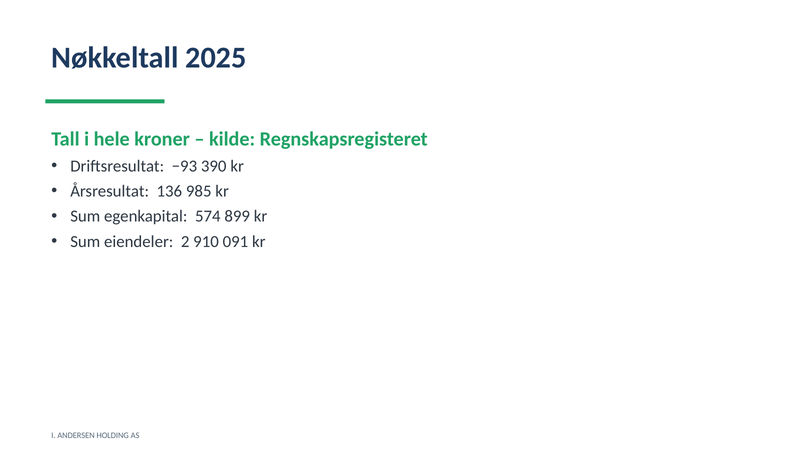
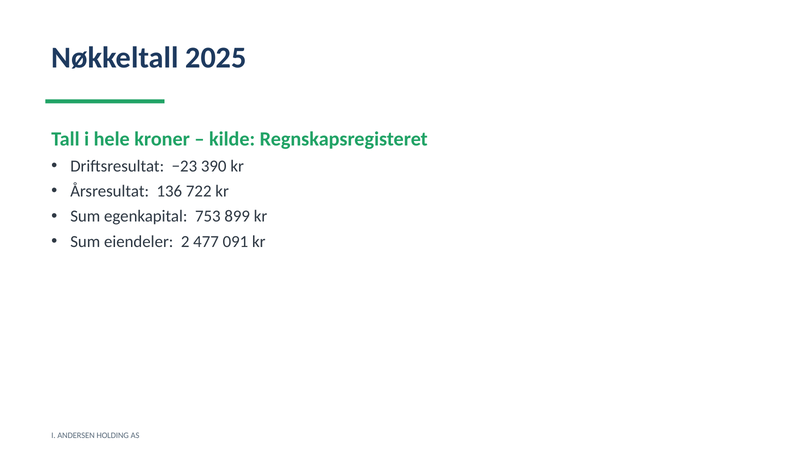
−93: −93 -> −23 (184, 166)
985: 985 -> 722 (199, 191)
574: 574 -> 753 (208, 216)
910: 910 -> 477 (206, 242)
